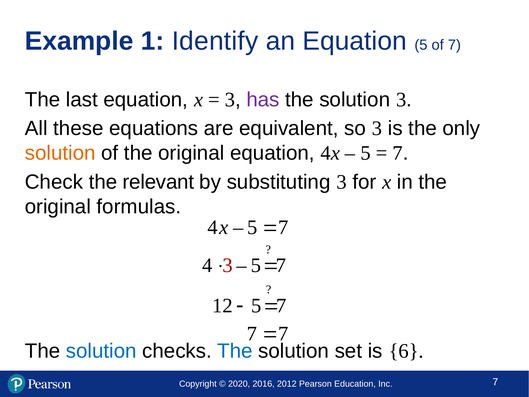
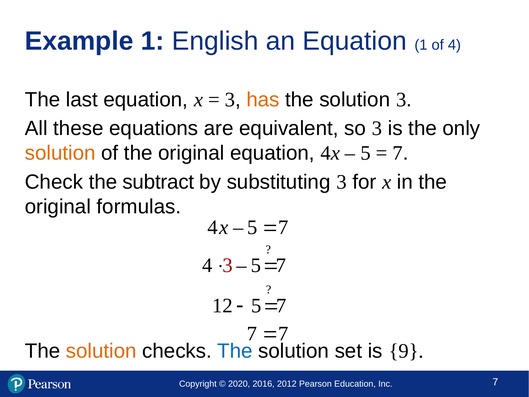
Identify: Identify -> English (215, 41)
Equation 5: 5 -> 1 (421, 45)
of 7: 7 -> 4 (454, 45)
has colour: purple -> orange (263, 100)
relevant: relevant -> subtract (158, 182)
solution colour: blue -> orange (101, 351)
6: 6 -> 9 (406, 351)
